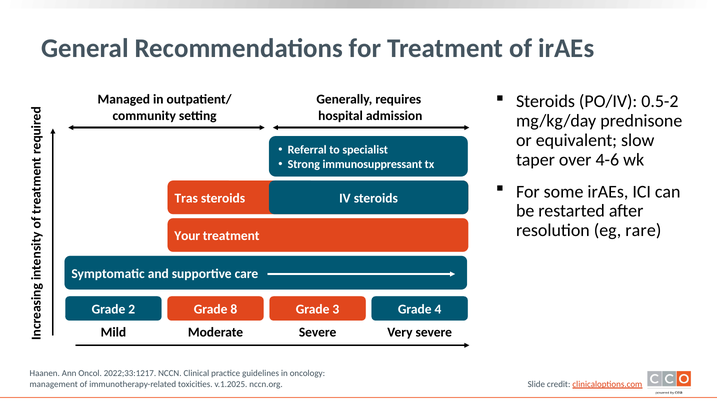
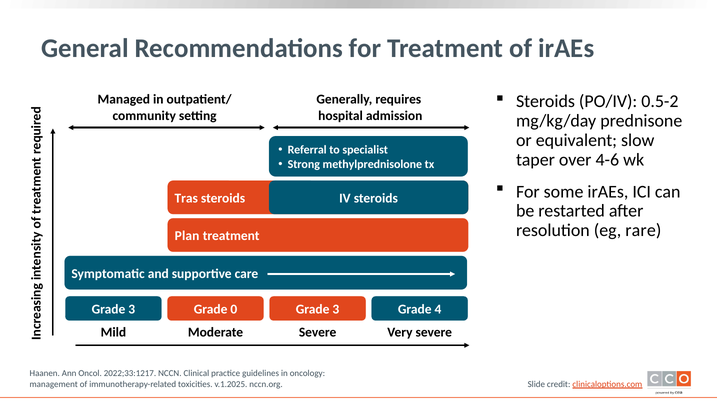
immunosuppressant: immunosuppressant -> methylprednisolone (372, 164)
Your: Your -> Plan (187, 236)
2: 2 -> 3 (132, 309)
8: 8 -> 0 (234, 309)
